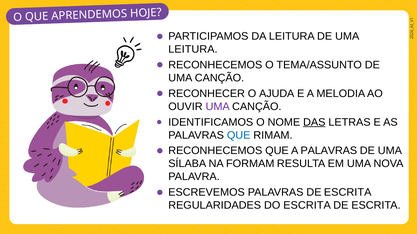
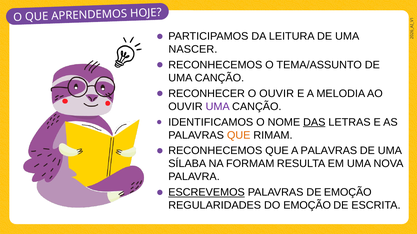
LEITURA: LEITURA -> NASCER (193, 49)
O AJUDA: AJUDA -> OUVIR (277, 94)
QUE colour: blue -> orange (239, 135)
ESCREVEMOS underline: none -> present (207, 193)
PALAVRAS DE ESCRITA: ESCRITA -> EMOÇÃO (348, 193)
DO ESCRITA: ESCRITA -> EMOÇÃO (307, 206)
